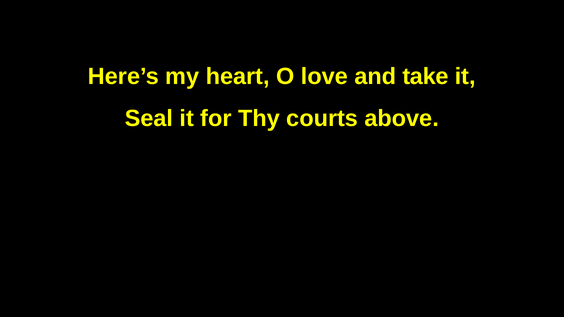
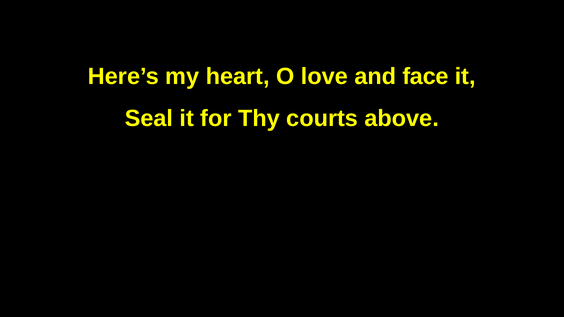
take: take -> face (426, 76)
